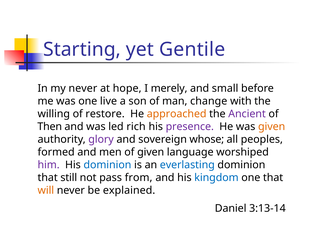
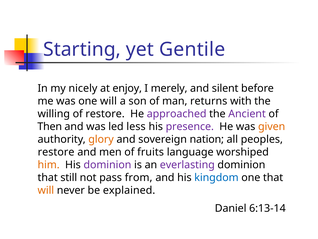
my never: never -> nicely (83, 88)
hope: hope -> enjoy (127, 88)
small: small -> silent (225, 88)
one live: live -> will (108, 101)
change: change -> returns (209, 101)
approached colour: orange -> purple (177, 114)
rich: rich -> less (136, 126)
glory colour: purple -> orange (101, 139)
whose: whose -> nation (207, 139)
formed: formed -> restore (56, 152)
of given: given -> fruits (151, 152)
him colour: purple -> orange (49, 164)
dominion colour: blue -> purple (107, 164)
everlasting colour: blue -> purple (187, 164)
3:13-14: 3:13-14 -> 6:13-14 (267, 208)
